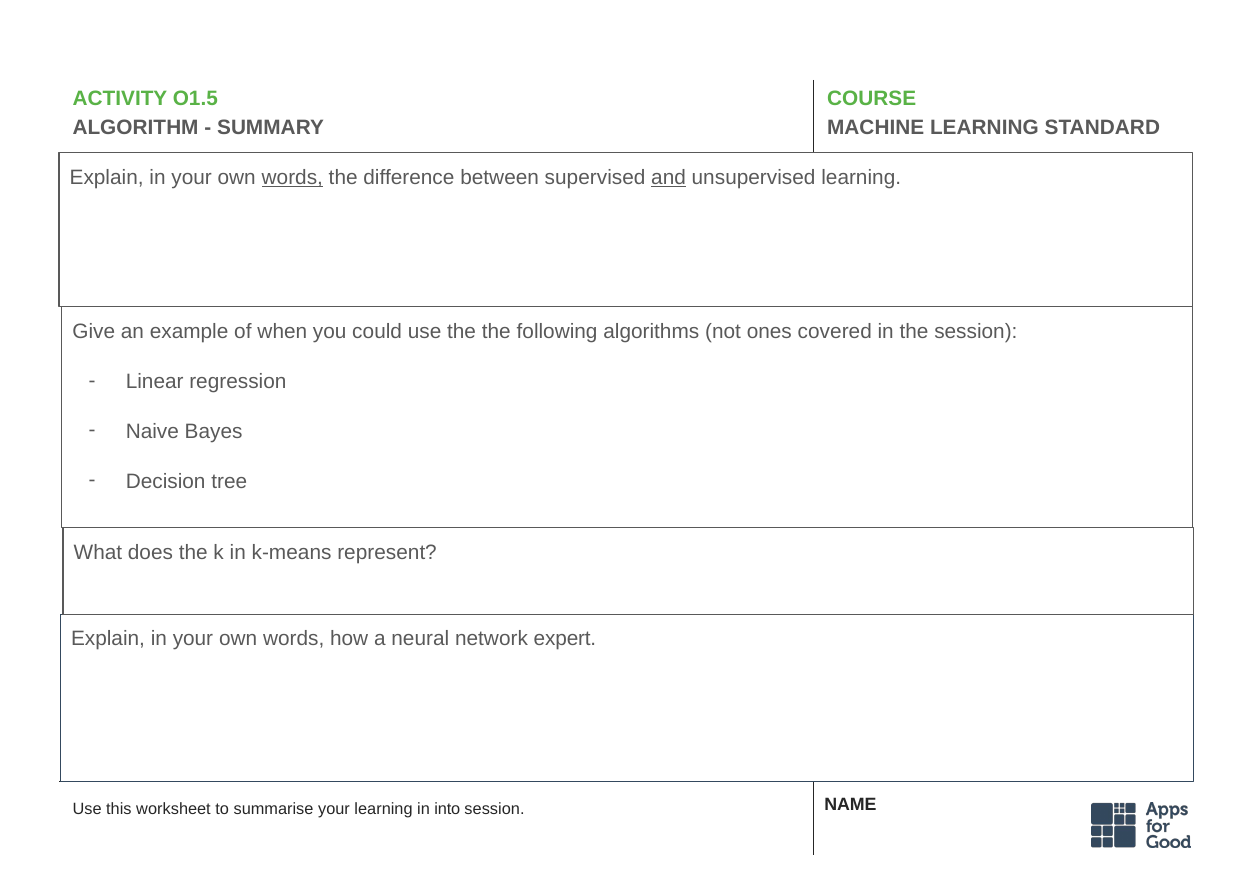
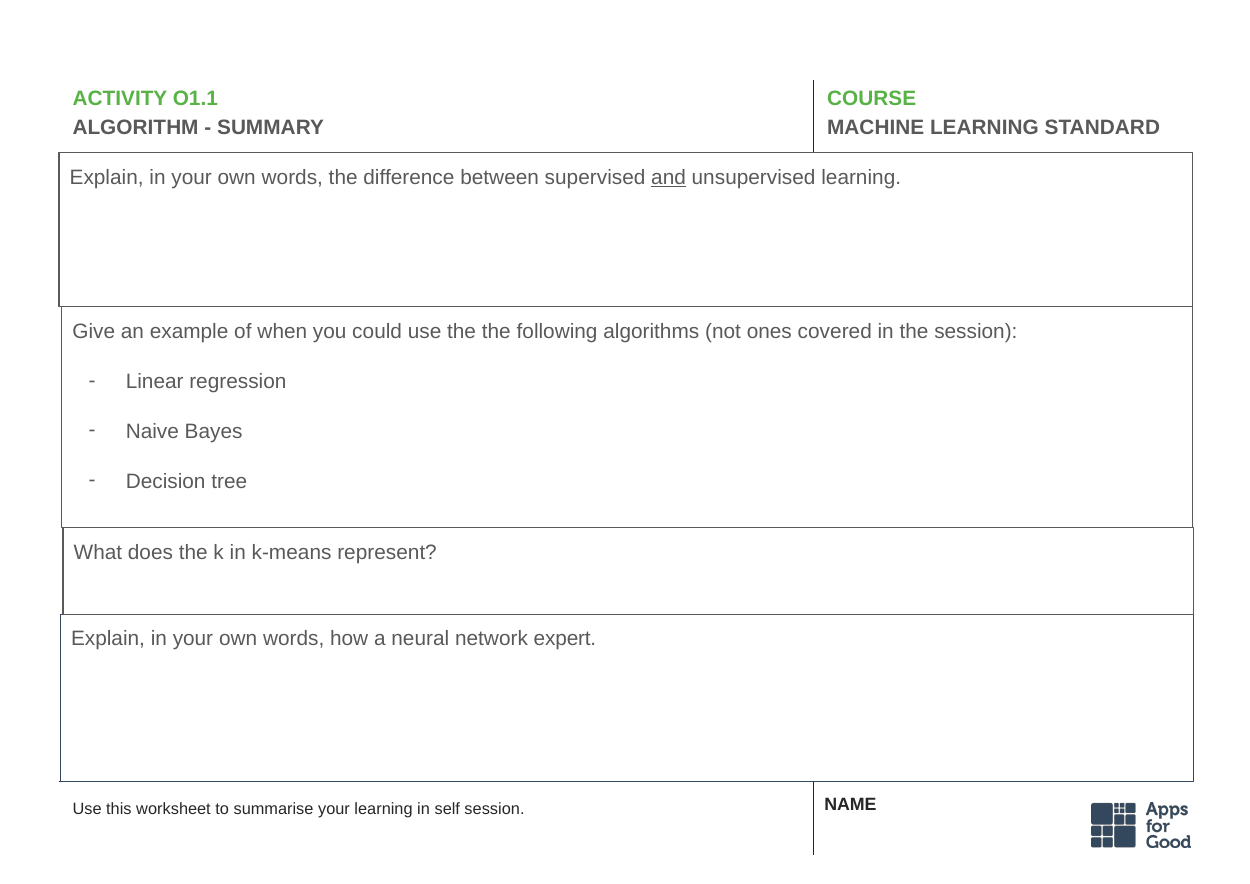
O1.5: O1.5 -> O1.1 (195, 99)
words underline: present -> none (292, 177)
into: into -> self (447, 809)
